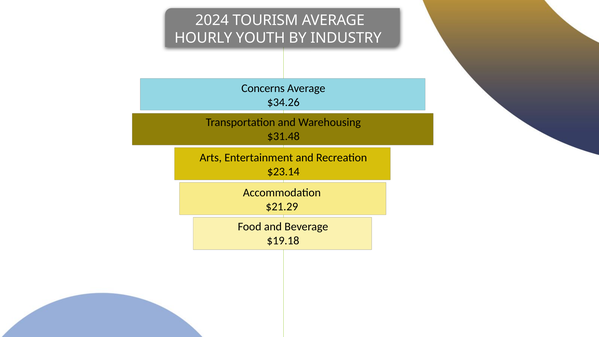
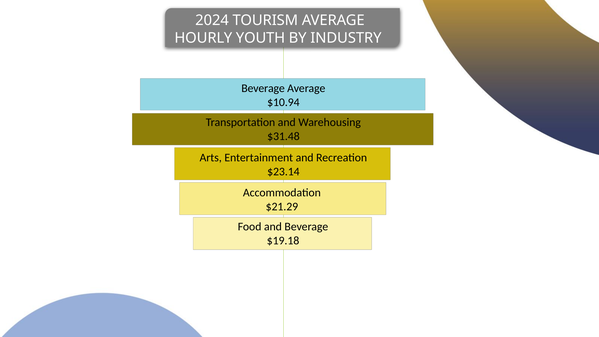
Concerns: Concerns -> Beverage (263, 88)
$34.26: $34.26 -> $10.94 (283, 102)
